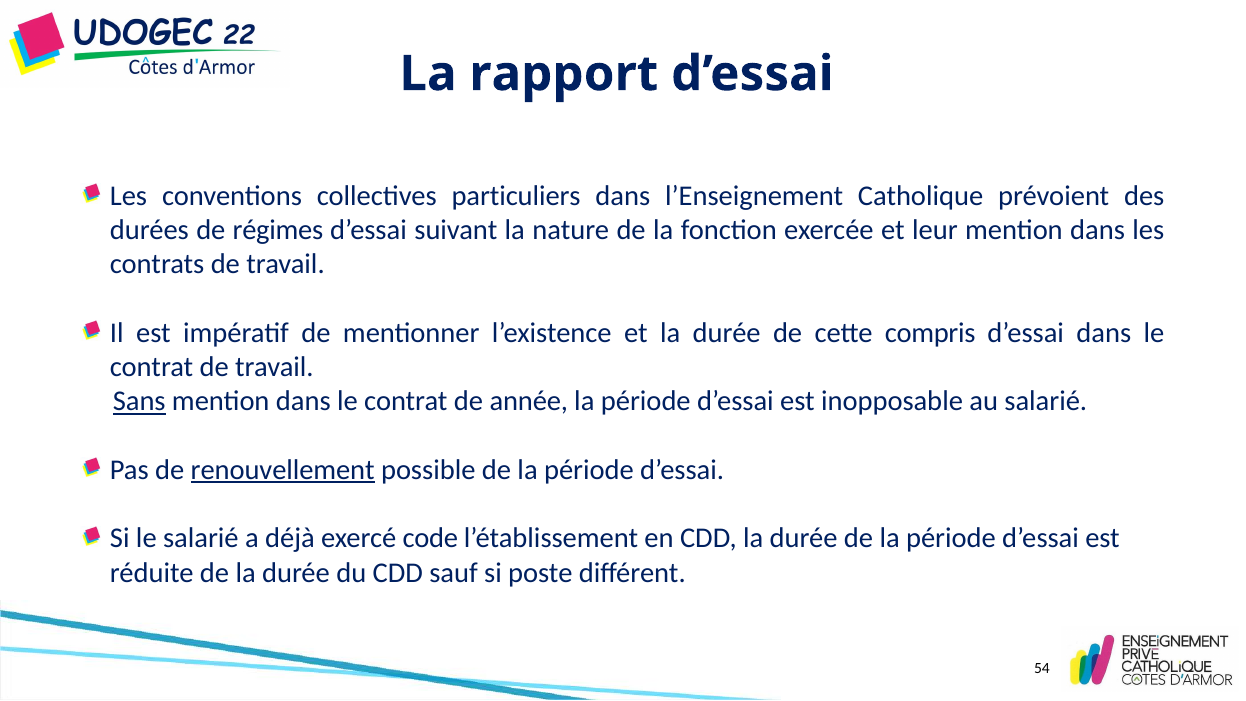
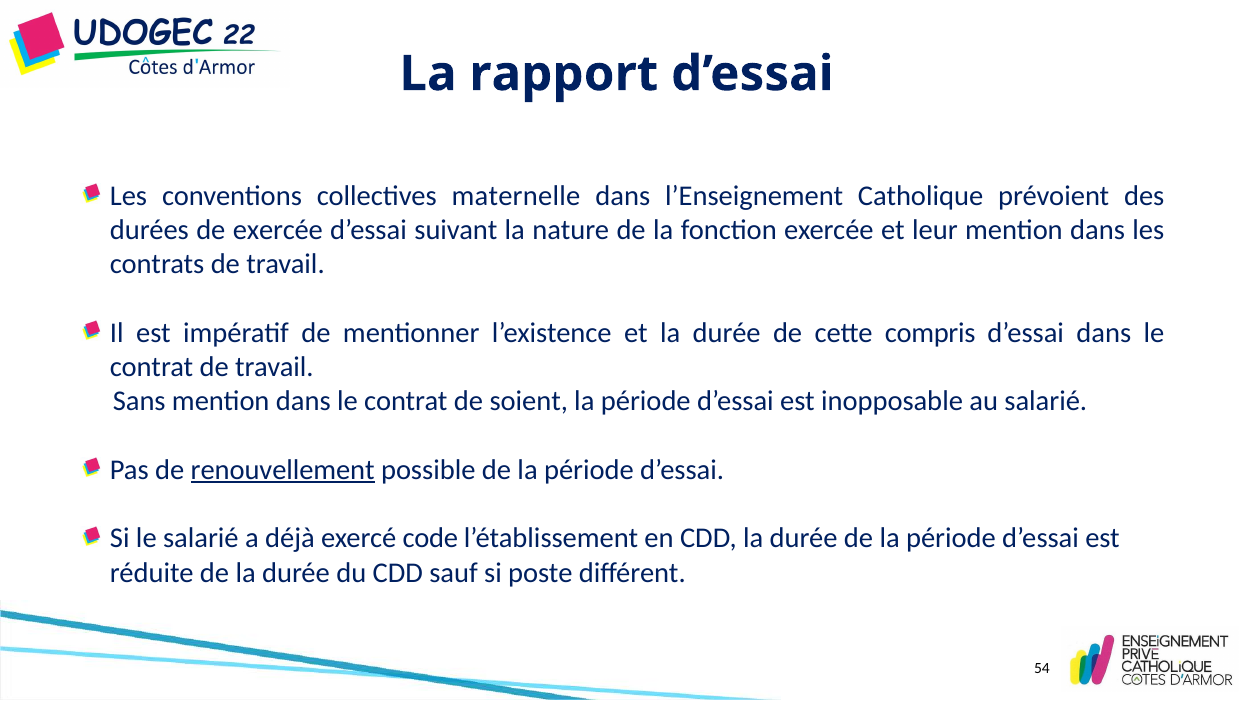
particuliers: particuliers -> maternelle (516, 196)
de régimes: régimes -> exercée (278, 230)
Sans underline: present -> none (139, 401)
année: année -> soient (529, 401)
